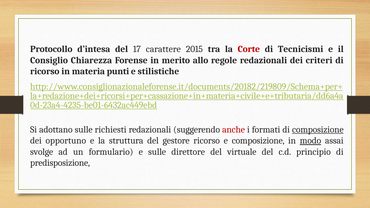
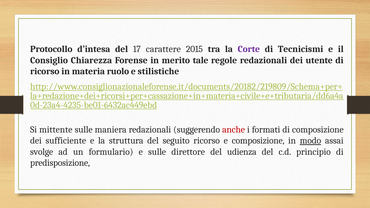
Corte colour: red -> purple (249, 49)
allo: allo -> tale (201, 60)
criteri: criteri -> utente (319, 60)
punti: punti -> ruolo (118, 71)
adottano: adottano -> mittente (56, 130)
richiesti: richiesti -> maniera (111, 130)
composizione underline: present -> none (318, 130)
opportuno: opportuno -> sufficiente (66, 141)
gestore: gestore -> seguito (176, 141)
virtuale: virtuale -> udienza (242, 152)
